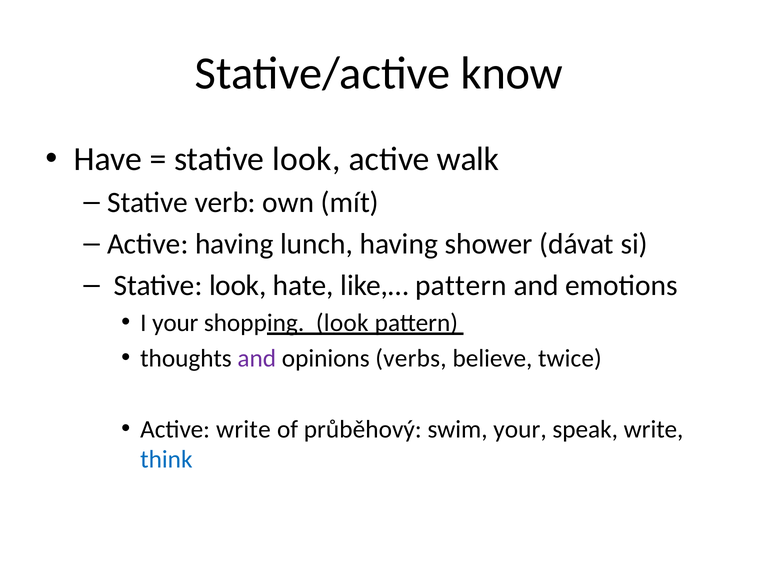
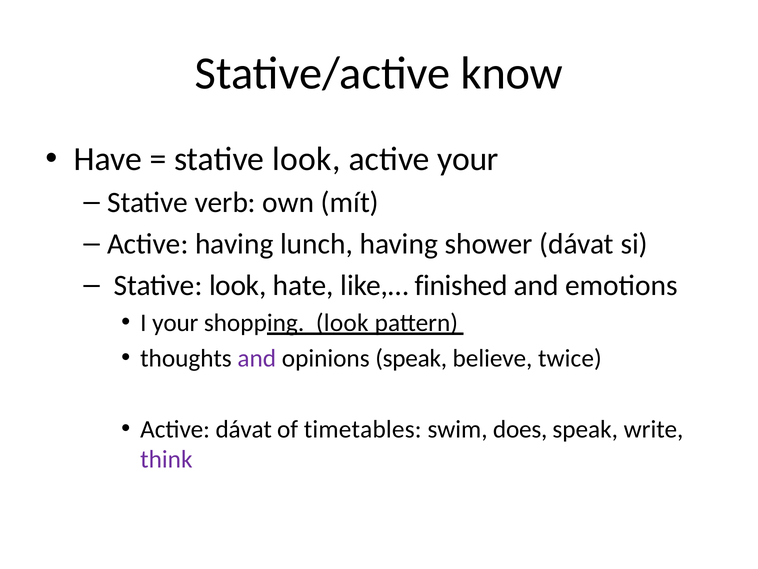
active walk: walk -> your (468, 159)
like,… pattern: pattern -> finished (461, 285)
opinions verbs: verbs -> speak (411, 358)
Active write: write -> dávat (244, 429)
průběhový: průběhový -> timetables (363, 429)
swim your: your -> does (520, 429)
think colour: blue -> purple (166, 459)
